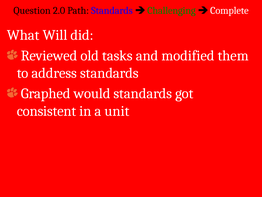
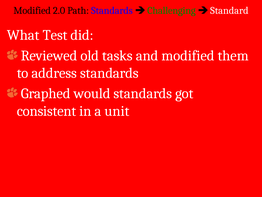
Question: Question -> Modified (32, 11)
Complete: Complete -> Standard (229, 11)
Will: Will -> Test (55, 35)
